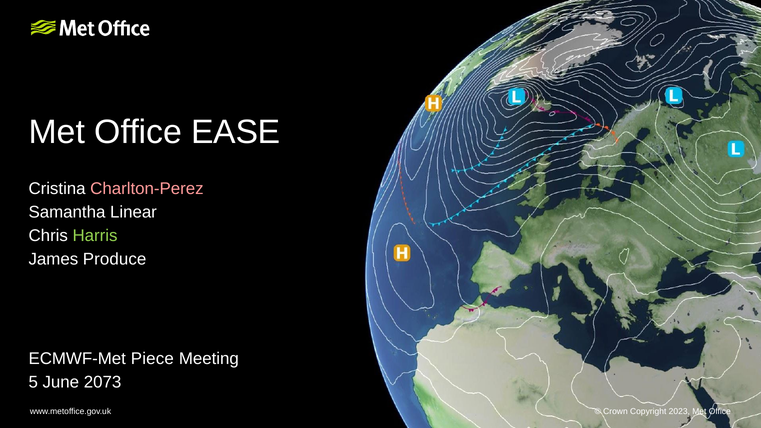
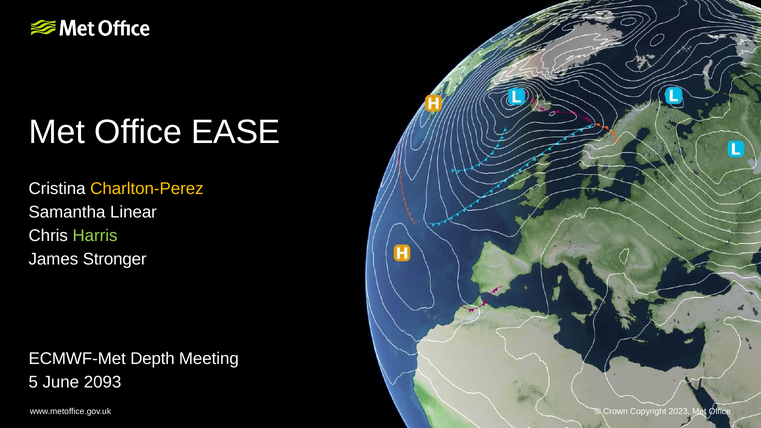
Charlton-Perez colour: pink -> yellow (147, 189)
Produce: Produce -> Stronger (115, 259)
Piece: Piece -> Depth (152, 359)
2073: 2073 -> 2093 (103, 382)
